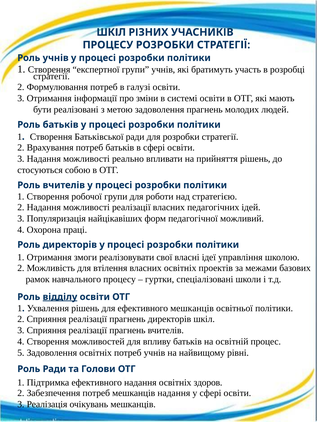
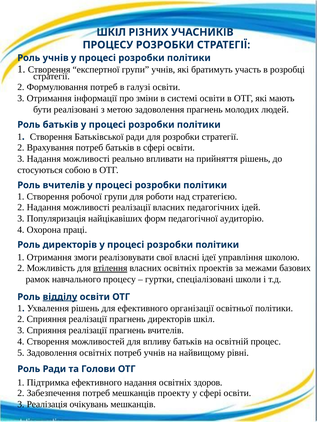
можливий: можливий -> аудиторію (242, 219)
втілення underline: none -> present (110, 268)
ефективного мешканців: мешканців -> організації (192, 309)
мешканців надання: надання -> проекту (174, 394)
